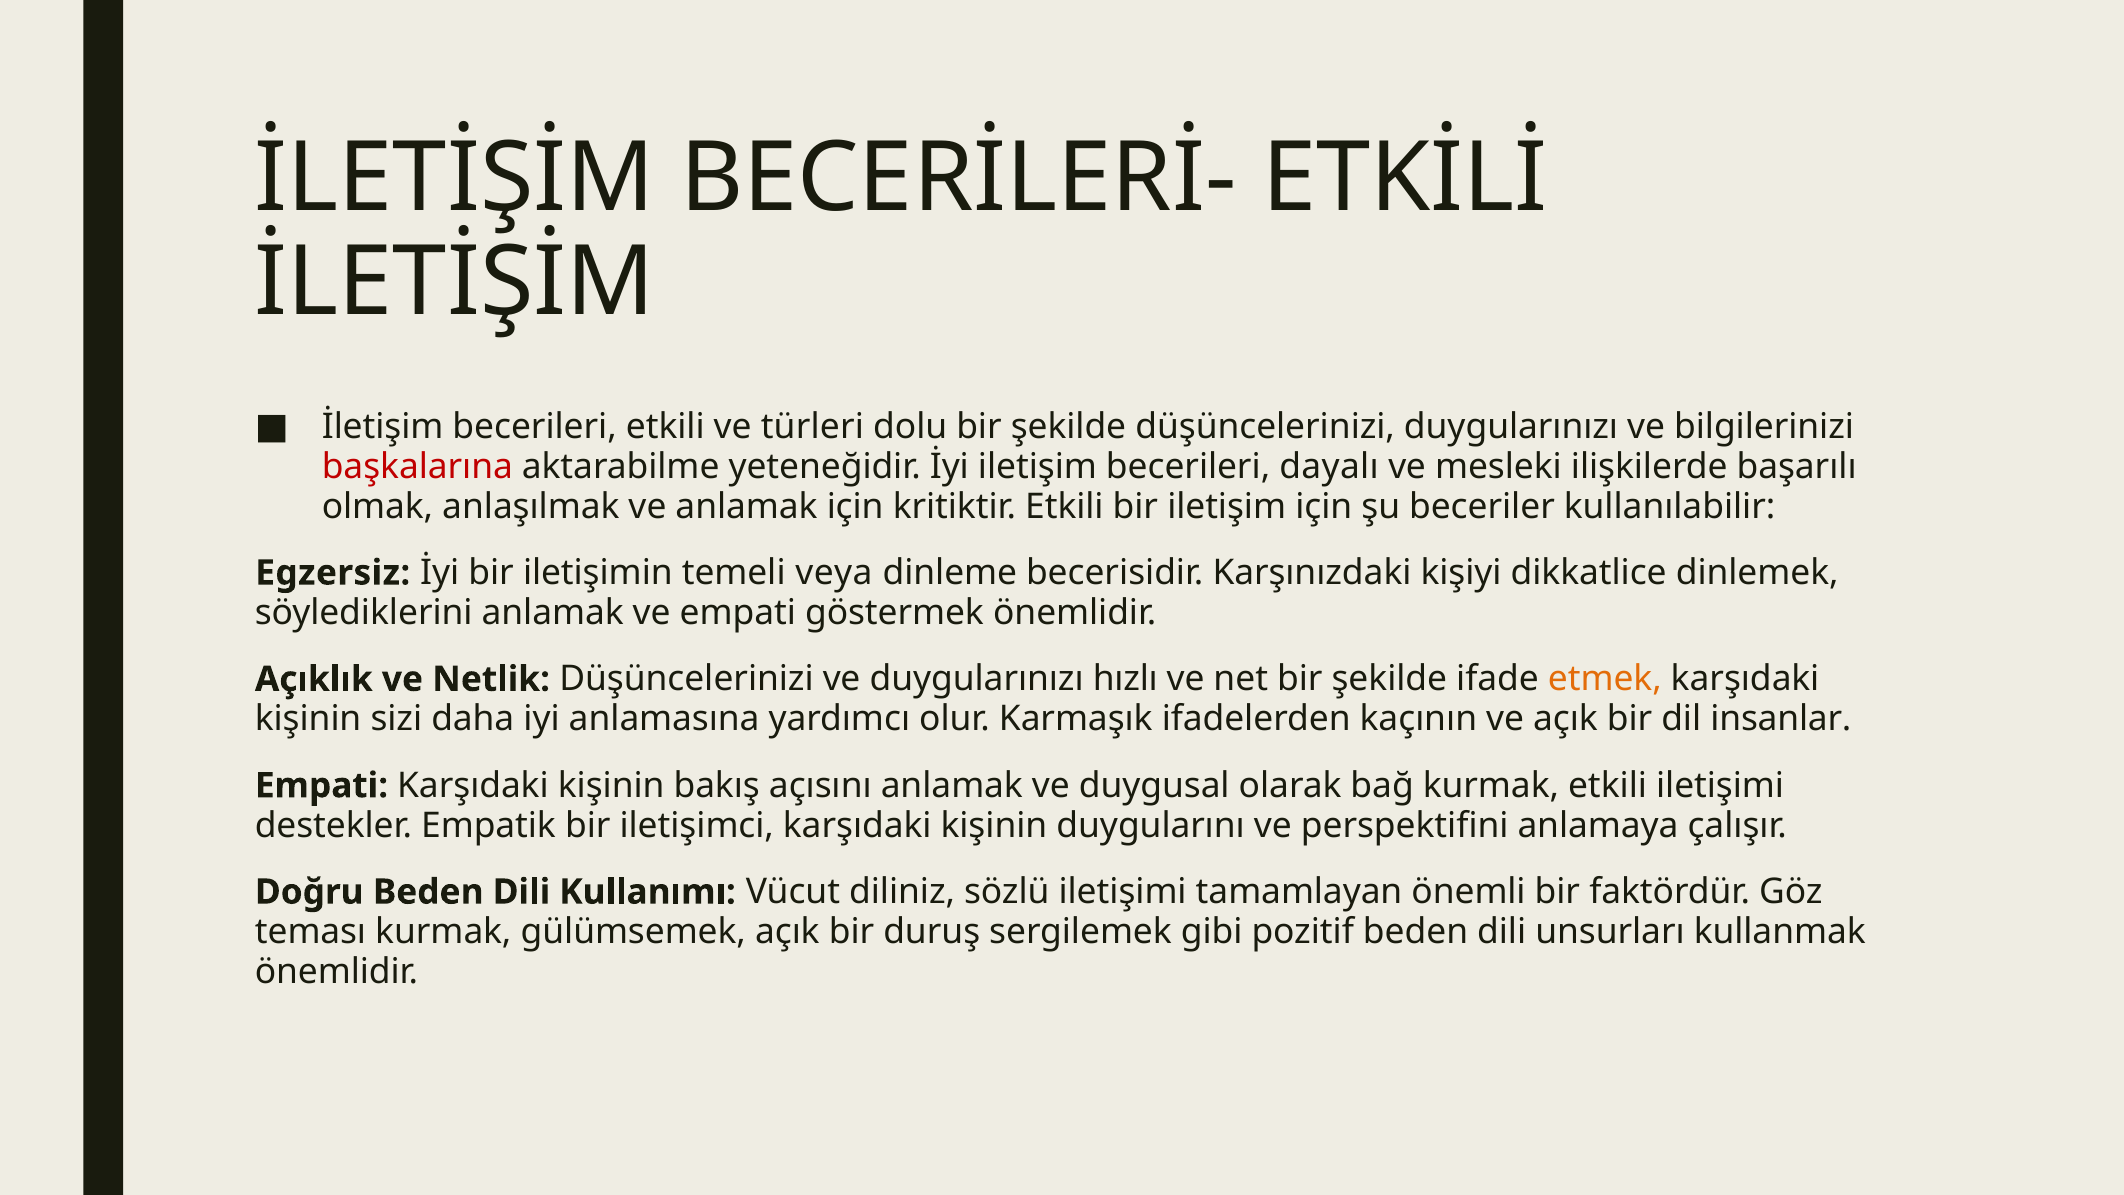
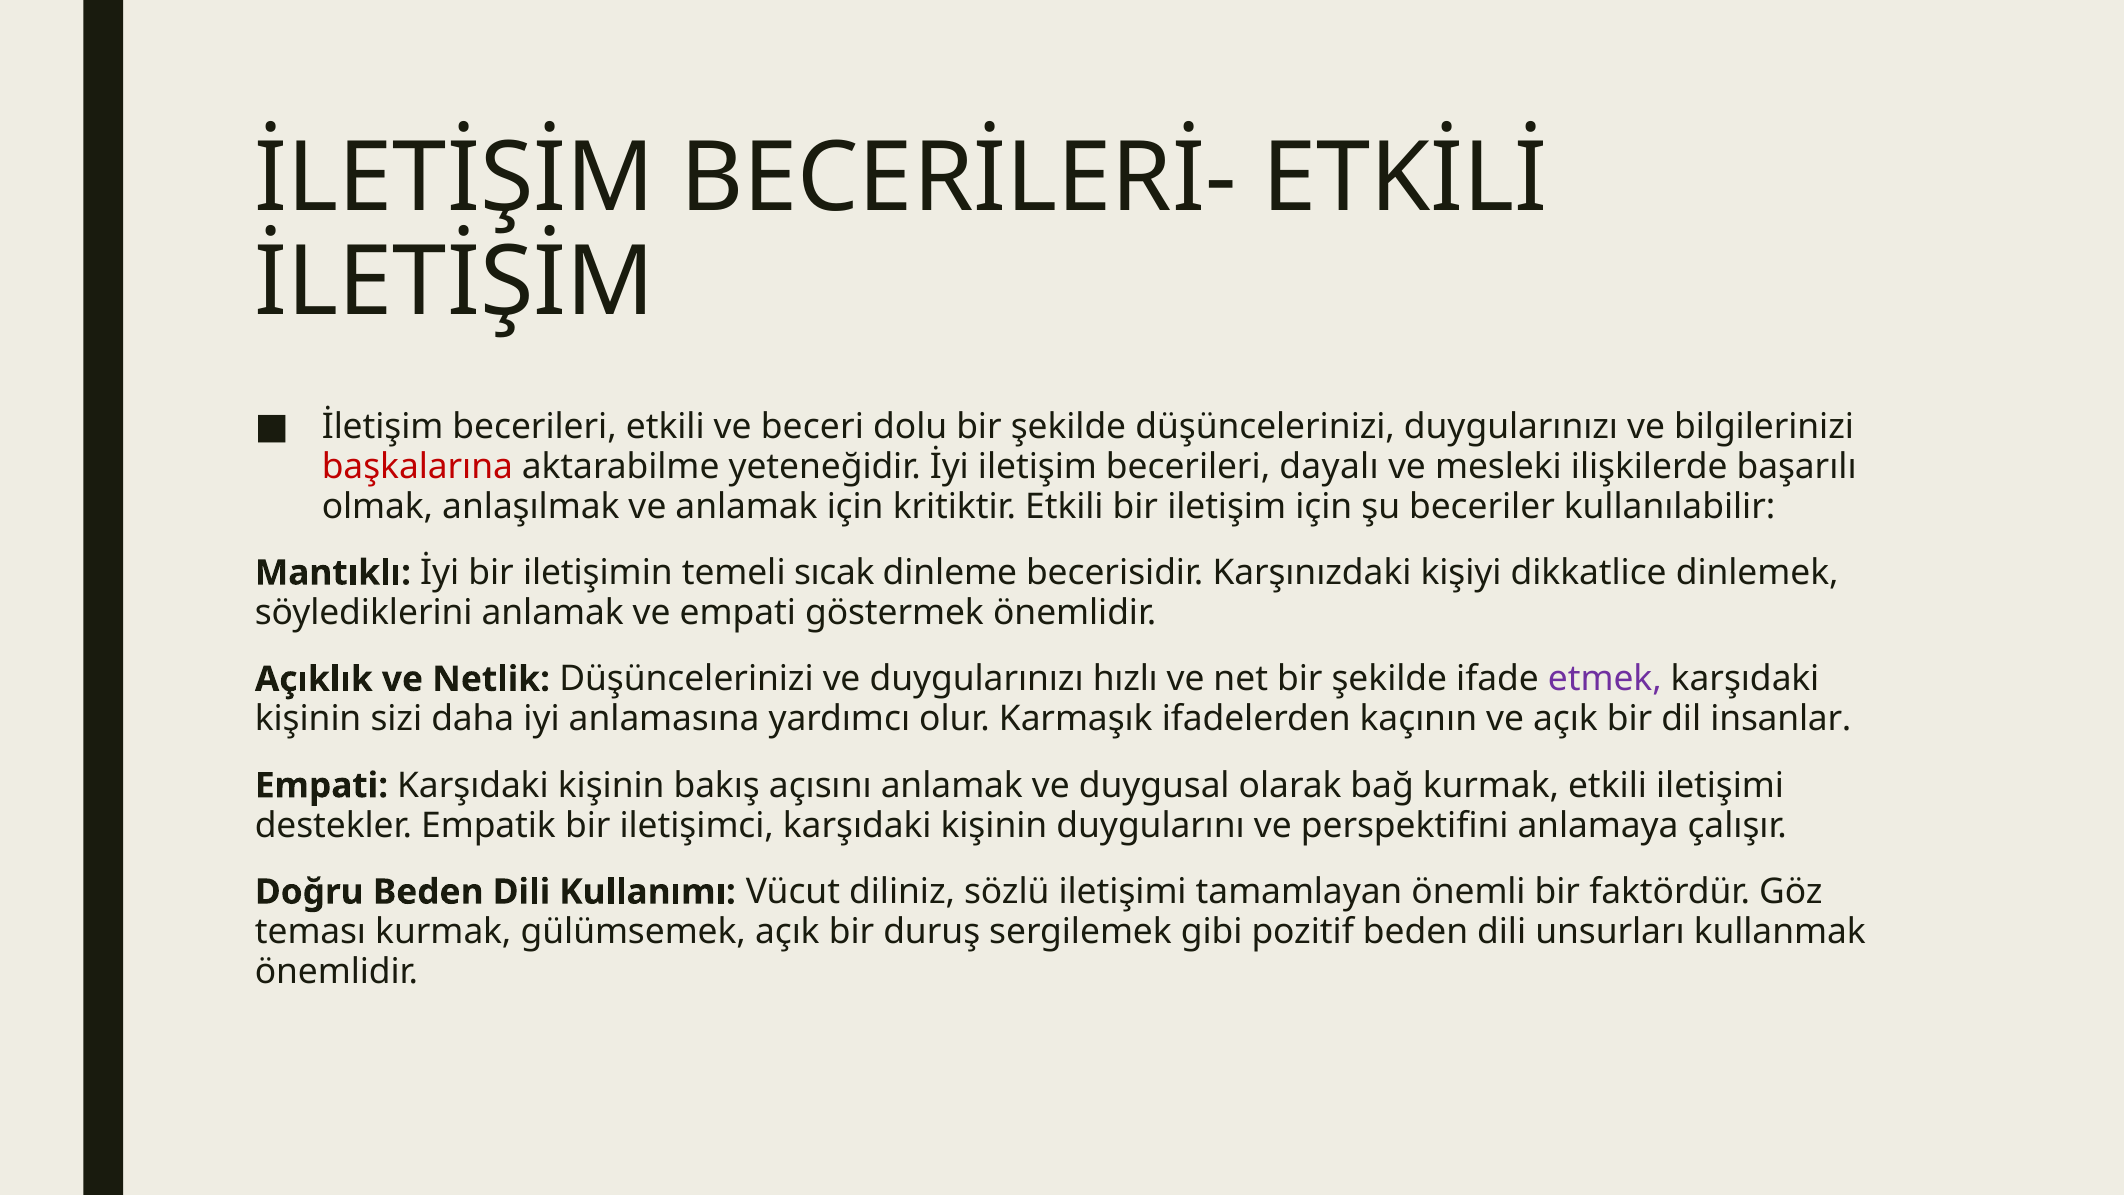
türleri: türleri -> beceri (812, 426)
Egzersiz: Egzersiz -> Mantıklı (333, 573)
veya: veya -> sıcak (834, 573)
etmek colour: orange -> purple (1605, 679)
